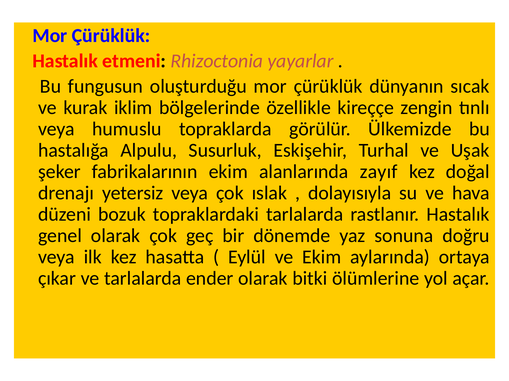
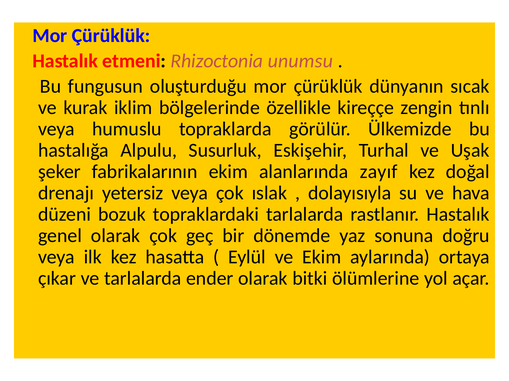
yayarlar: yayarlar -> unumsu (300, 61)
